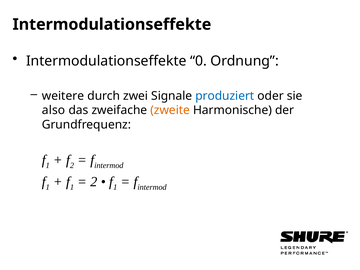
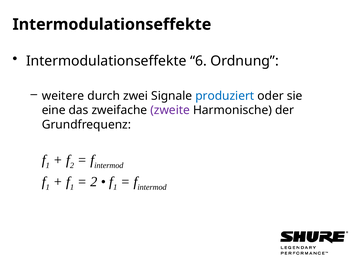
0: 0 -> 6 (198, 61)
also: also -> eine (54, 110)
zweite colour: orange -> purple (170, 110)
